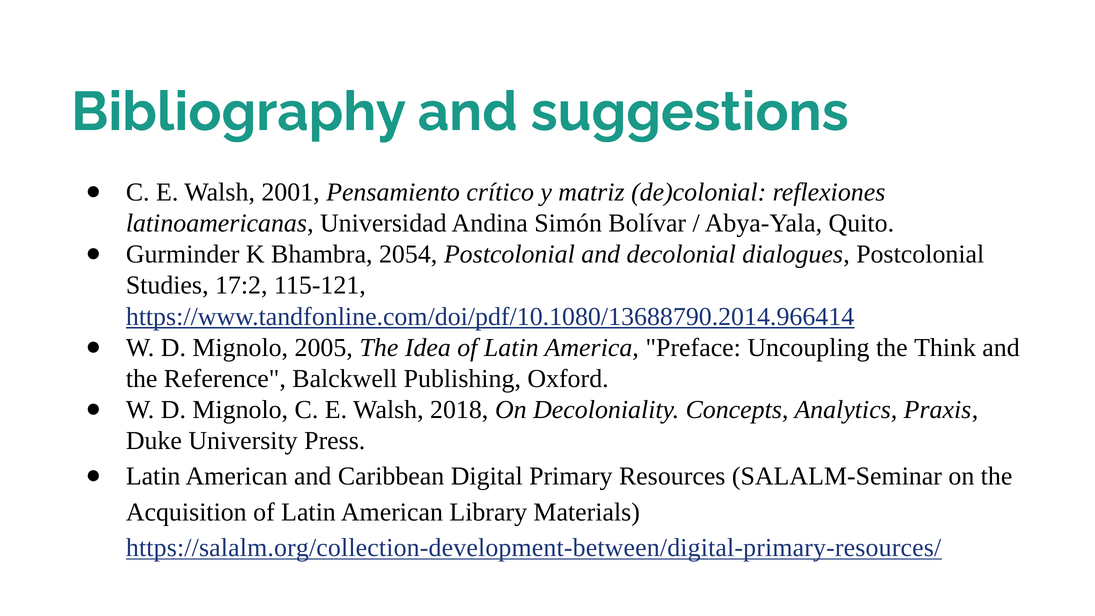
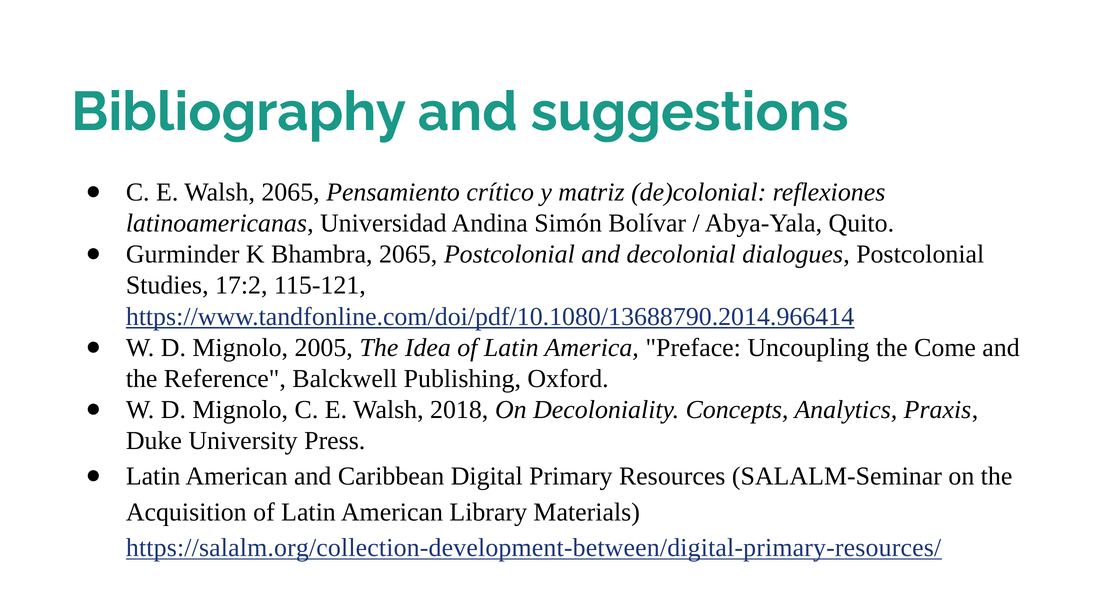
Walsh 2001: 2001 -> 2065 (291, 192)
Bhambra 2054: 2054 -> 2065 (408, 254)
Think: Think -> Come (945, 348)
